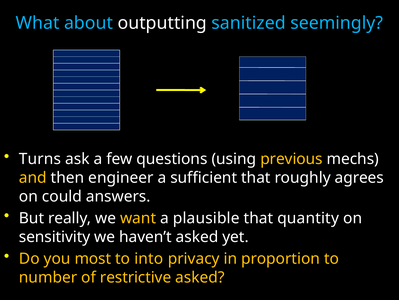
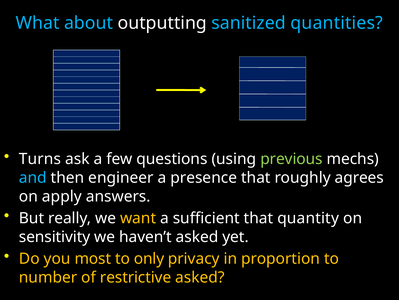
seemingly: seemingly -> quantities (337, 23)
previous colour: yellow -> light green (291, 159)
and colour: yellow -> light blue (33, 177)
sufficient: sufficient -> presence (204, 177)
could: could -> apply (62, 196)
plausible: plausible -> sufficient (206, 218)
into: into -> only (149, 258)
